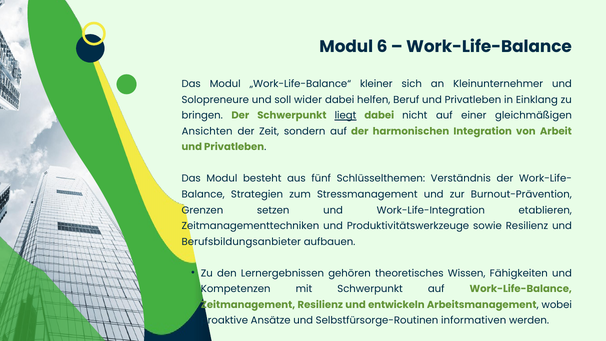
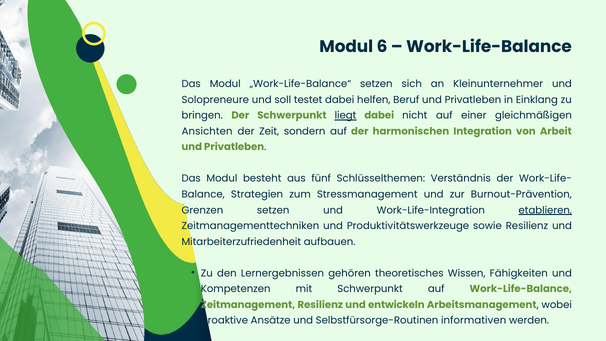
„Work-Life-Balance“ kleiner: kleiner -> setzen (376, 84)
wider: wider -> testet (308, 100)
etablieren underline: none -> present (545, 210)
Berufsbildungsanbieter: Berufsbildungsanbieter -> Mitarbeiterzufriedenheit (241, 242)
